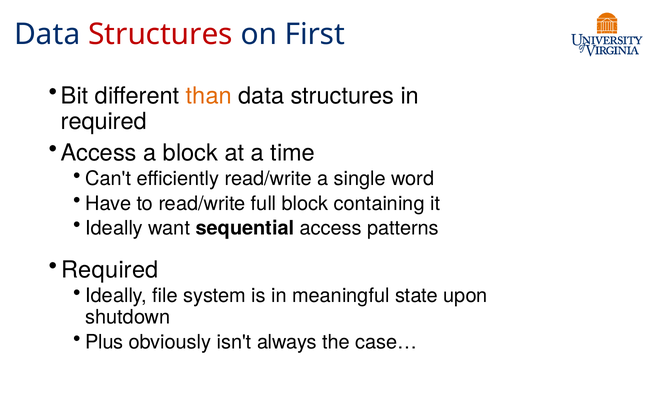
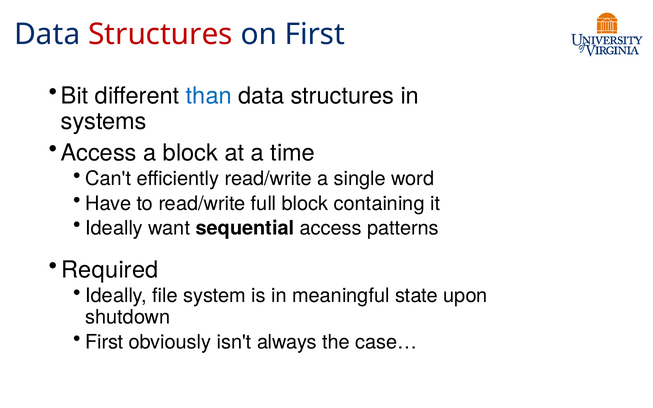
than colour: orange -> blue (209, 96)
required: required -> systems (104, 121)
Plus: Plus -> First (104, 342)
